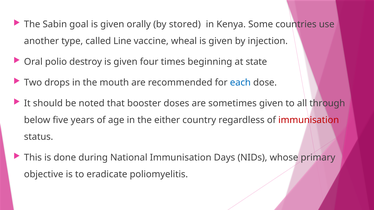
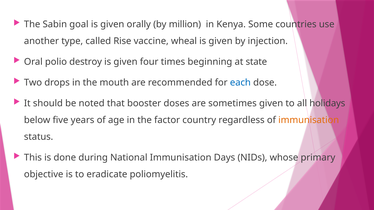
stored: stored -> million (185, 24)
Line: Line -> Rise (122, 41)
through: through -> holidays (327, 103)
either: either -> factor (167, 120)
immunisation colour: red -> orange (309, 120)
